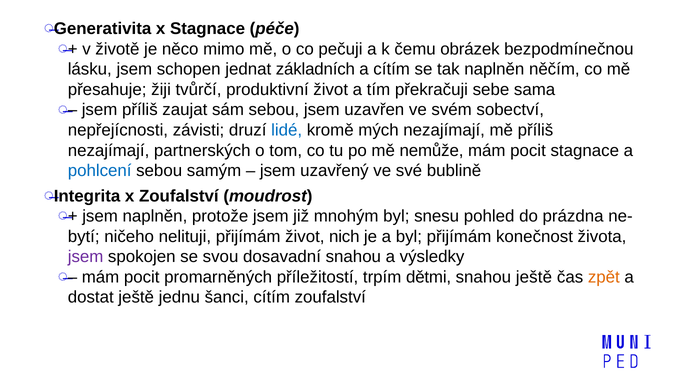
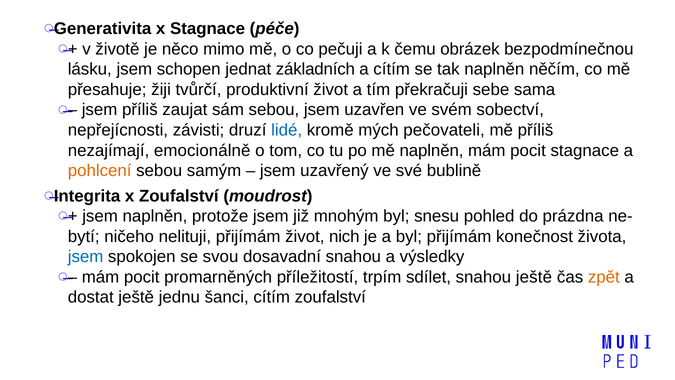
mých nezajímají: nezajímají -> pečovateli (444, 130)
partnerských: partnerských -> emocionálně (202, 150)
mě nemůže: nemůže -> naplněn (432, 150)
pohlcení colour: blue -> orange (100, 171)
jsem colour: purple -> blue (86, 257)
dětmi: dětmi -> sdílet (429, 277)
